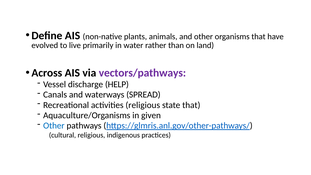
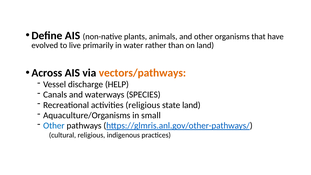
vectors/pathways colour: purple -> orange (142, 73)
SPREAD: SPREAD -> SPECIES (143, 95)
state that: that -> land (191, 105)
given: given -> small (151, 115)
